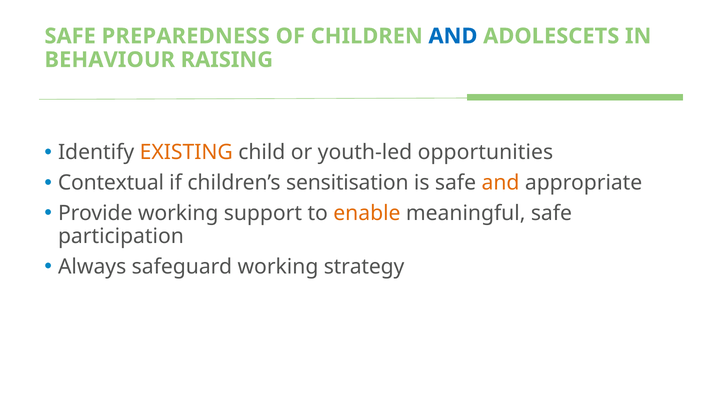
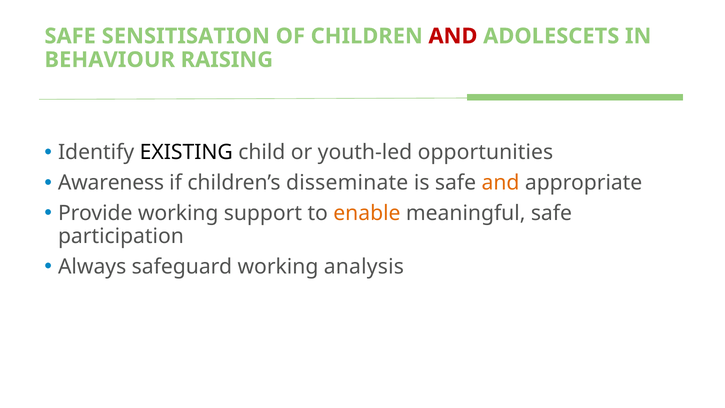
PREPAREDNESS: PREPAREDNESS -> SENSITISATION (186, 36)
AND colour: blue -> red (453, 36)
EXISTING colour: orange -> black (186, 152)
Contextual: Contextual -> Awareness (111, 183)
sensitisation: sensitisation -> disseminate (347, 183)
strategy: strategy -> analysis (364, 266)
